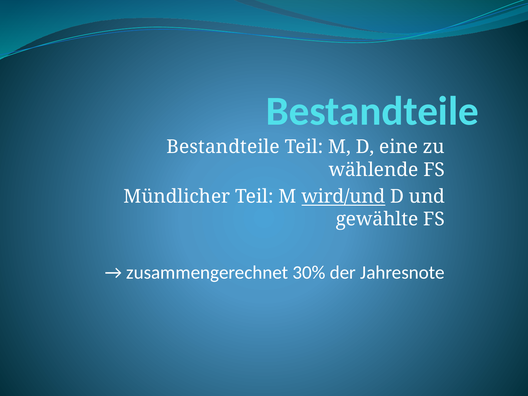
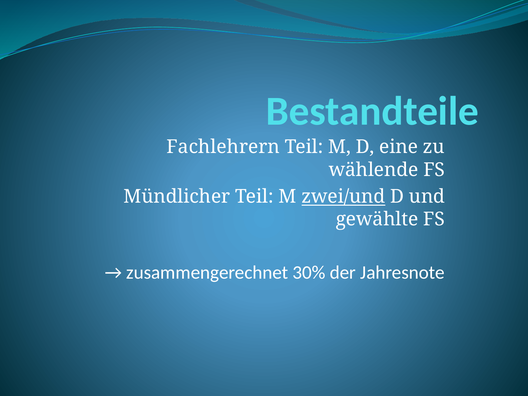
Bestandteile: Bestandteile -> Fachlehrern (223, 147)
wird/und: wird/und -> zwei/und (343, 196)
